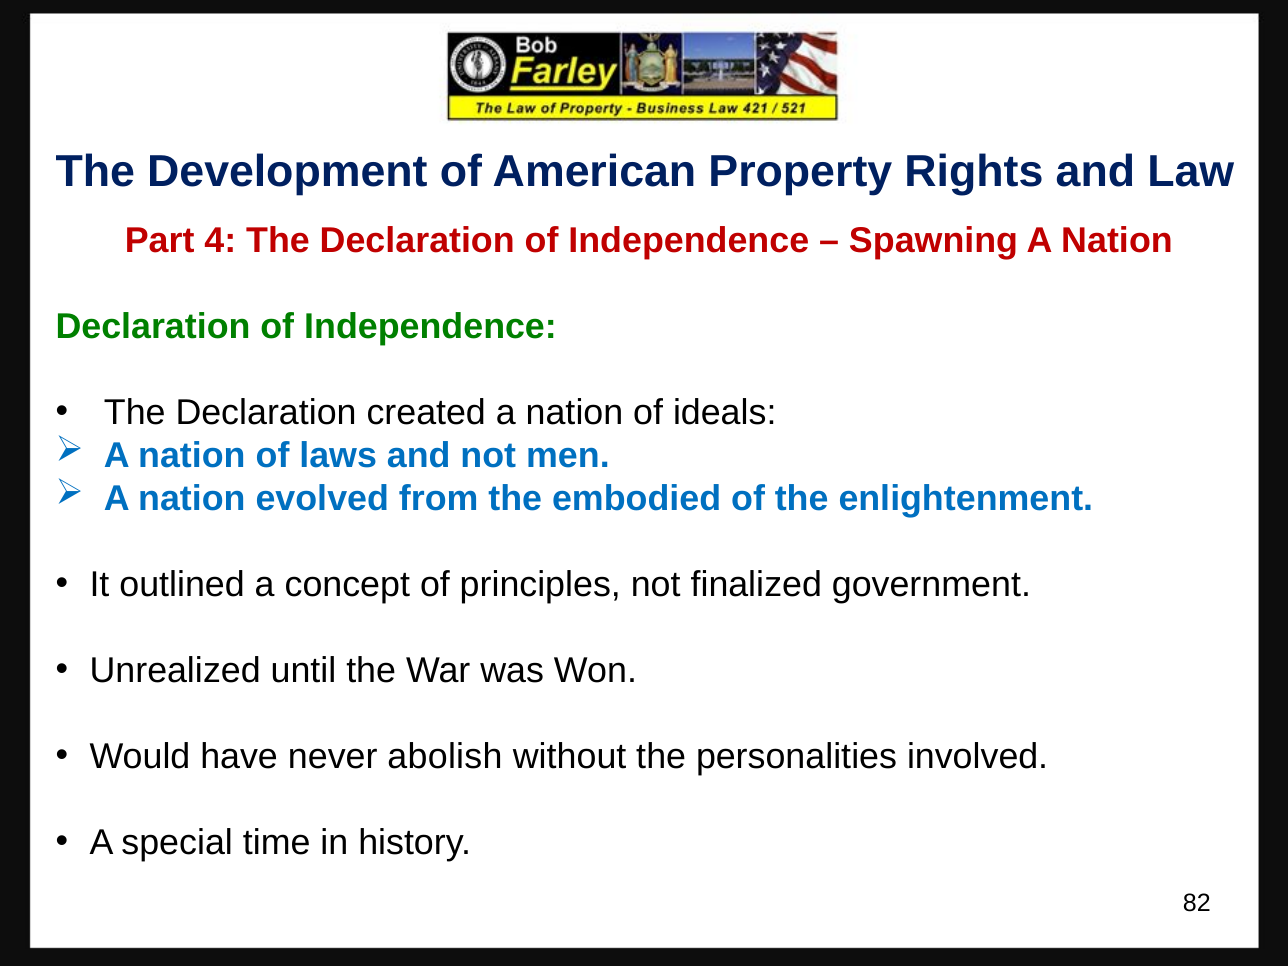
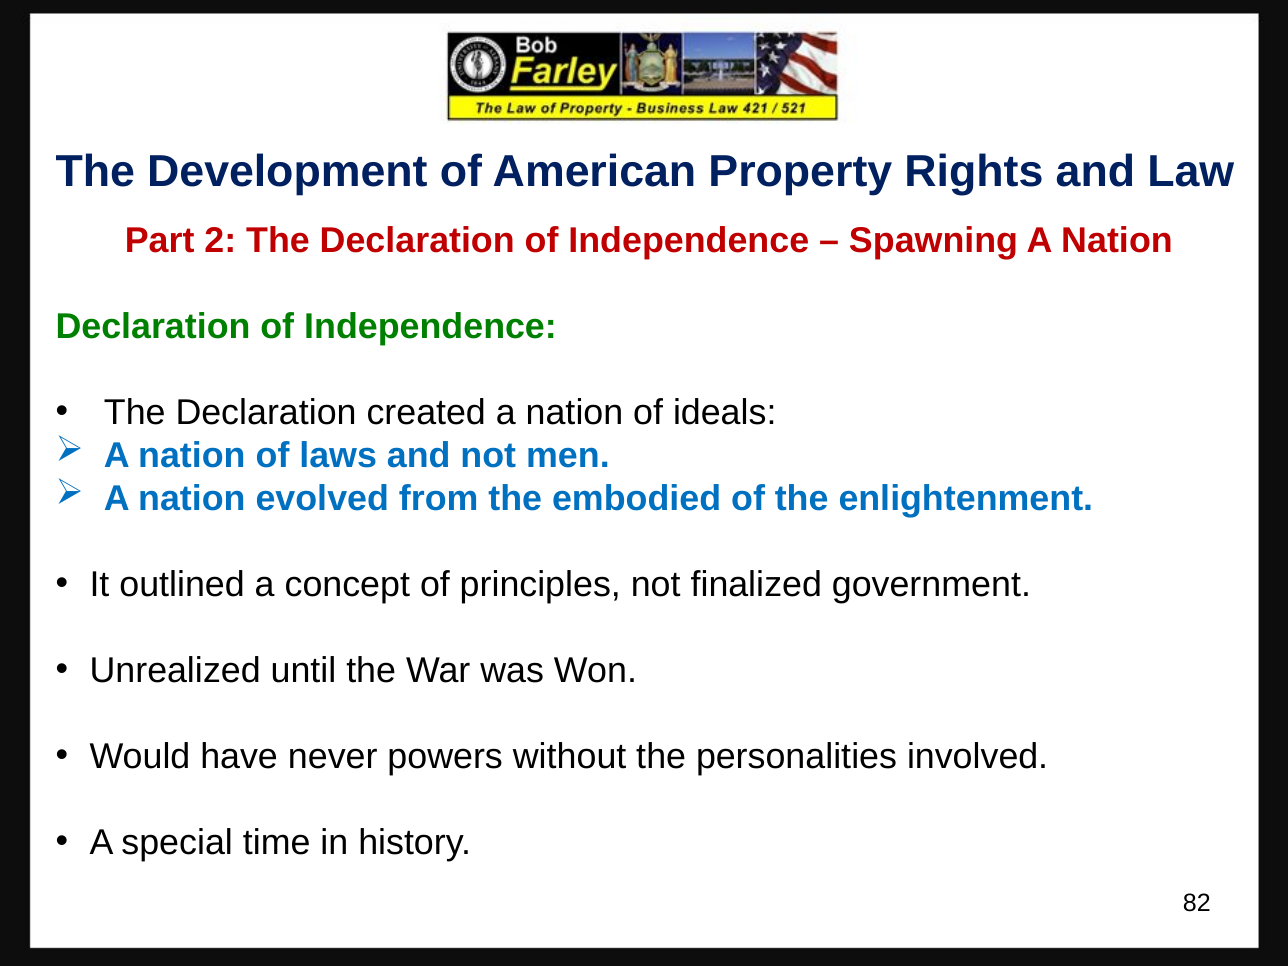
4: 4 -> 2 (220, 241)
abolish: abolish -> powers (445, 757)
